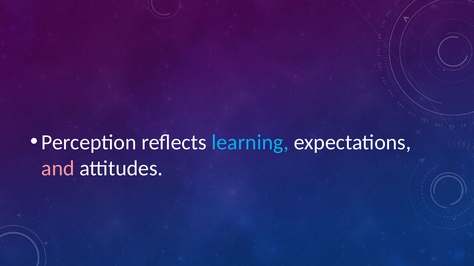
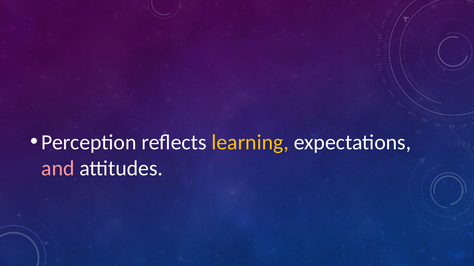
learning colour: light blue -> yellow (250, 143)
